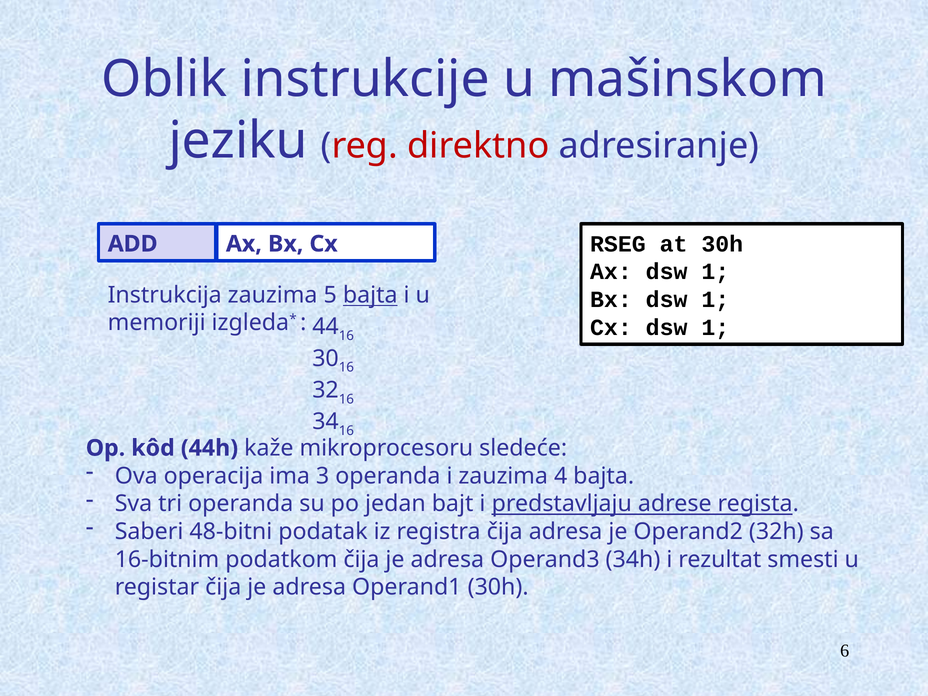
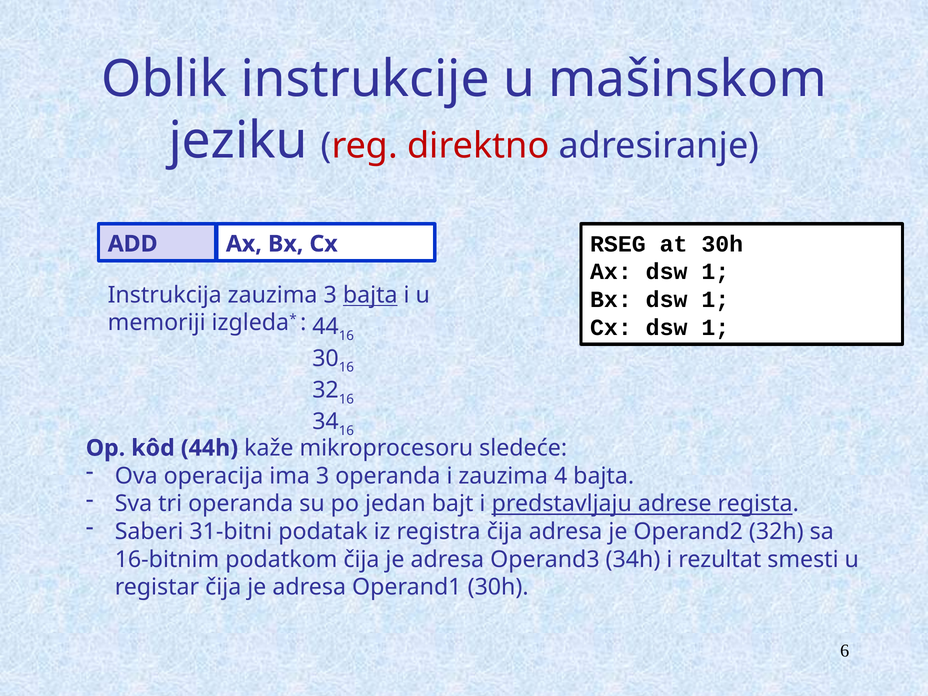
zauzima 5: 5 -> 3 (330, 295)
48-bitni: 48-bitni -> 31-bitni (231, 532)
